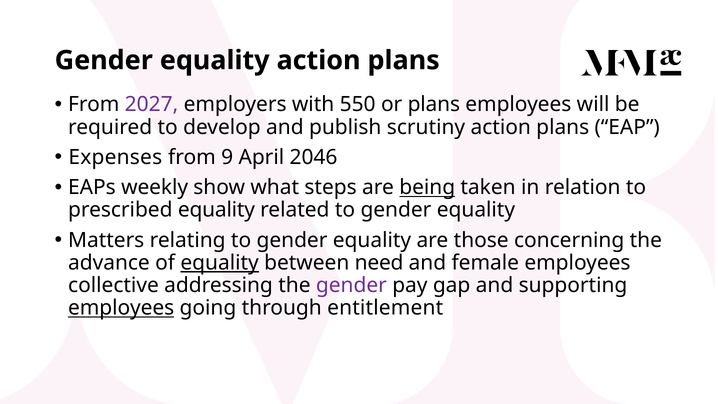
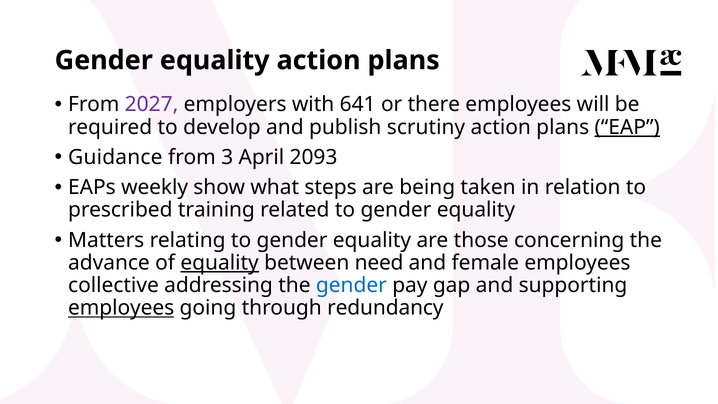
550: 550 -> 641 (358, 105)
or plans: plans -> there (434, 105)
EAP underline: none -> present (627, 127)
Expenses: Expenses -> Guidance (115, 157)
9: 9 -> 3 (227, 157)
2046: 2046 -> 2093 (313, 157)
being underline: present -> none (427, 187)
prescribed equality: equality -> training (216, 210)
gender colour: purple -> blue (351, 285)
entitlement: entitlement -> redundancy (385, 308)
